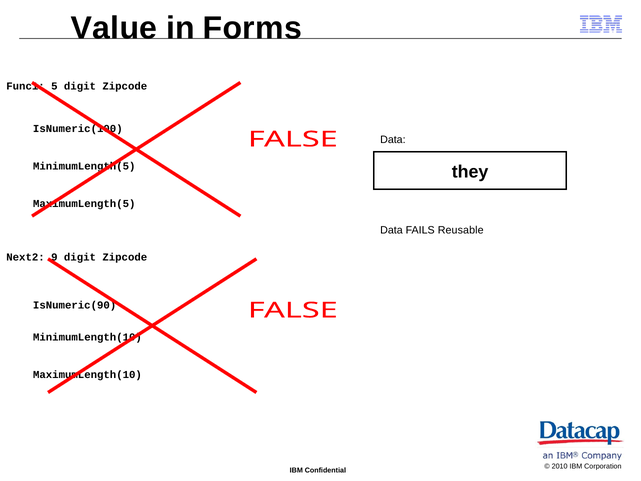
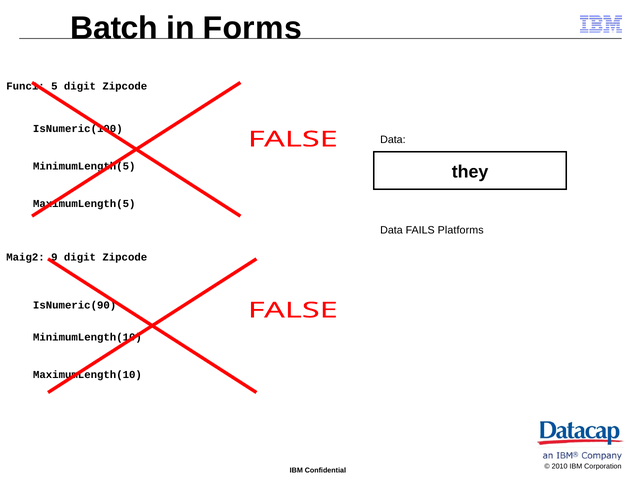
Value: Value -> Batch (114, 28)
Reusable: Reusable -> Platforms (461, 230)
Next2: Next2 -> Maig2 (26, 257)
